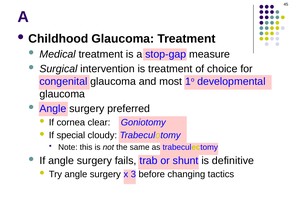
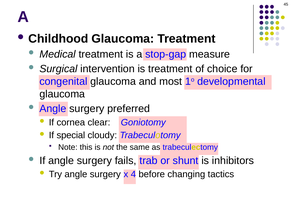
definitive: definitive -> inhibitors (233, 161)
3: 3 -> 4 (133, 175)
